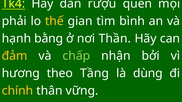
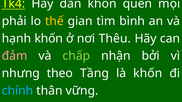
dấn rượu: rượu -> khốn (102, 4)
hạnh bằng: bằng -> khốn (49, 39)
Thần: Thần -> Thêu (115, 39)
đảm colour: yellow -> pink (15, 56)
hương: hương -> nhưng (21, 74)
là dùng: dùng -> khốn (148, 74)
chính colour: yellow -> light blue (17, 91)
